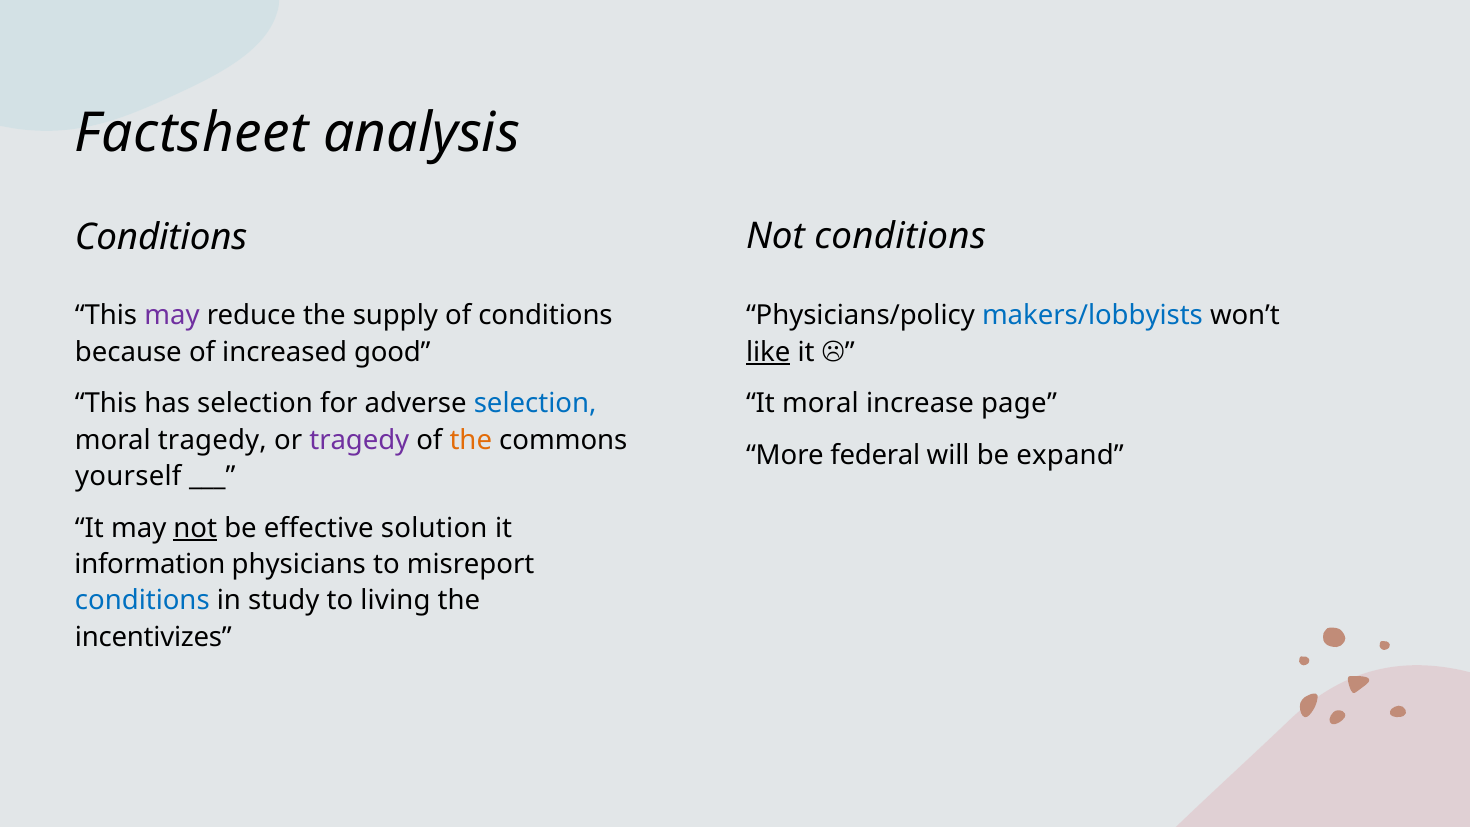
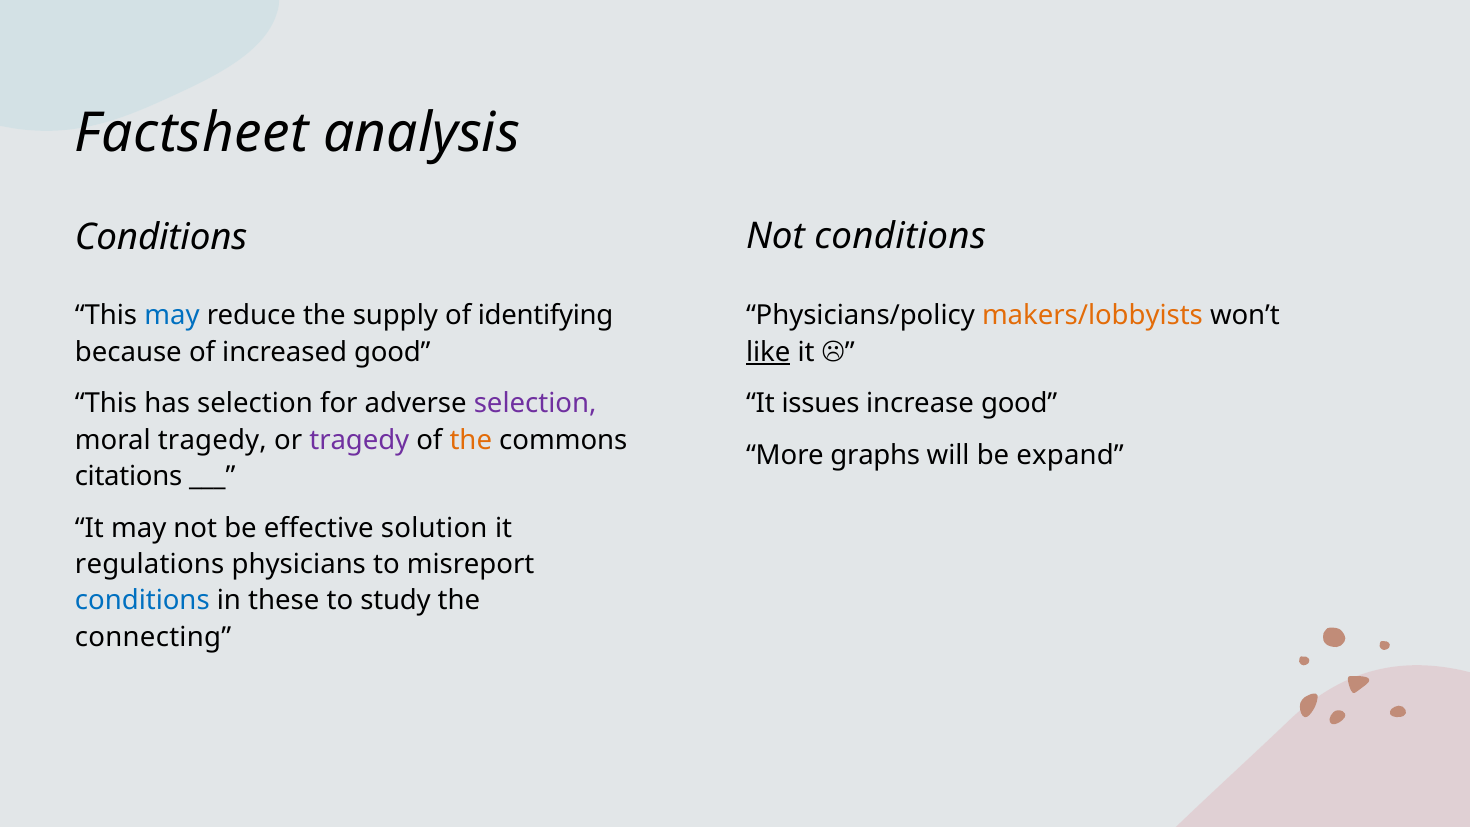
may colour: purple -> blue (172, 315)
of conditions: conditions -> identifying (546, 315)
makers/lobbyists colour: blue -> orange (1092, 315)
selection colour: blue -> purple (535, 404)
It moral: moral -> issues (821, 404)
increase page: page -> good (1019, 404)
federal: federal -> graphs (875, 455)
yourself: yourself -> citations (129, 476)
not underline: present -> none (195, 528)
information: information -> regulations (150, 564)
study: study -> these (284, 601)
living: living -> study (396, 601)
incentivizes: incentivizes -> connecting (153, 637)
